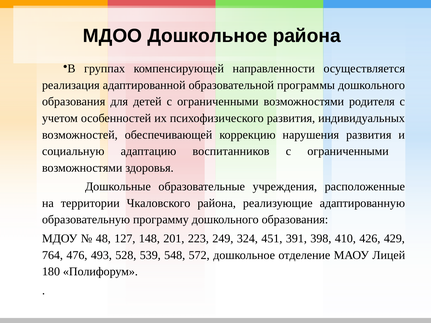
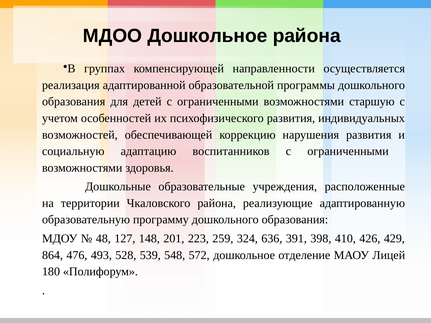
родителя: родителя -> старшую (372, 102)
249: 249 -> 259 (223, 239)
451: 451 -> 636 (272, 239)
764: 764 -> 864 (53, 255)
